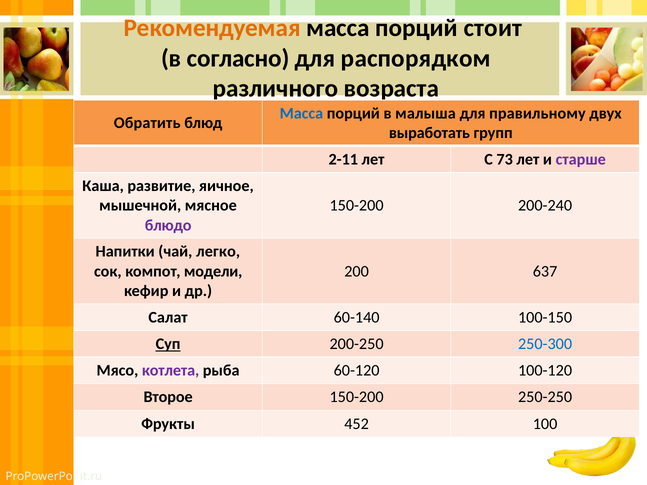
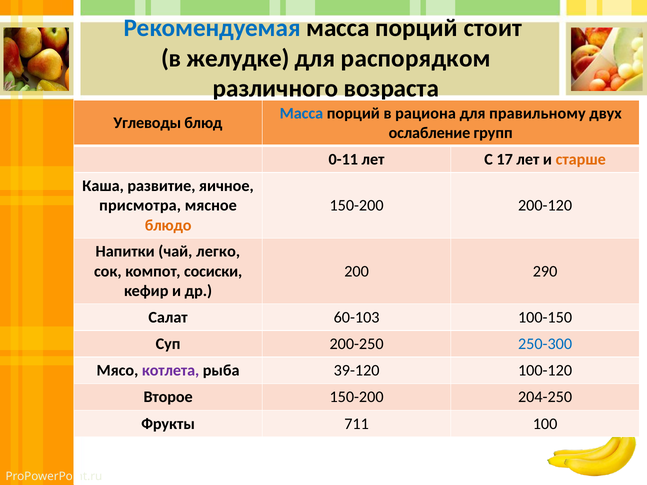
Рекомендуемая colour: orange -> blue (212, 28)
согласно: согласно -> желудке (238, 58)
малыша: малыша -> рациона (426, 113)
Обратить: Обратить -> Углеводы (147, 123)
выработать: выработать -> ослабление (429, 133)
2-11: 2-11 -> 0-11 (343, 159)
73: 73 -> 17 (505, 159)
старше colour: purple -> orange (581, 159)
мышечной: мышечной -> присмотра (140, 206)
200-240: 200-240 -> 200-120 (545, 206)
блюдо colour: purple -> orange (168, 225)
модели: модели -> сосиски (213, 271)
637: 637 -> 290 (545, 271)
60-140: 60-140 -> 60-103 (357, 317)
Суп underline: present -> none (168, 344)
60-120: 60-120 -> 39-120 (357, 371)
250-250: 250-250 -> 204-250 (545, 397)
452: 452 -> 711 (357, 424)
